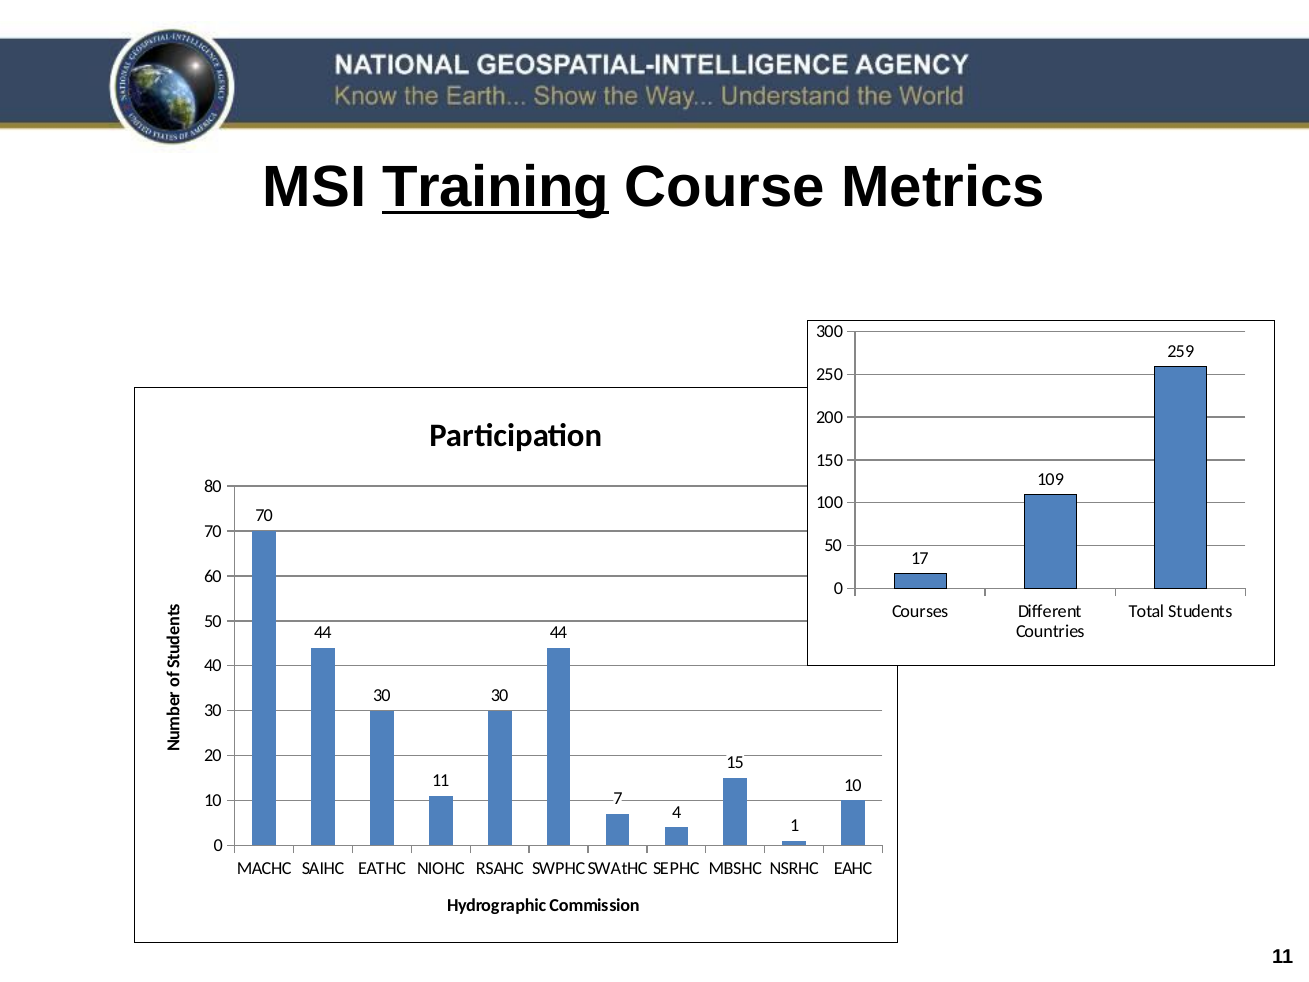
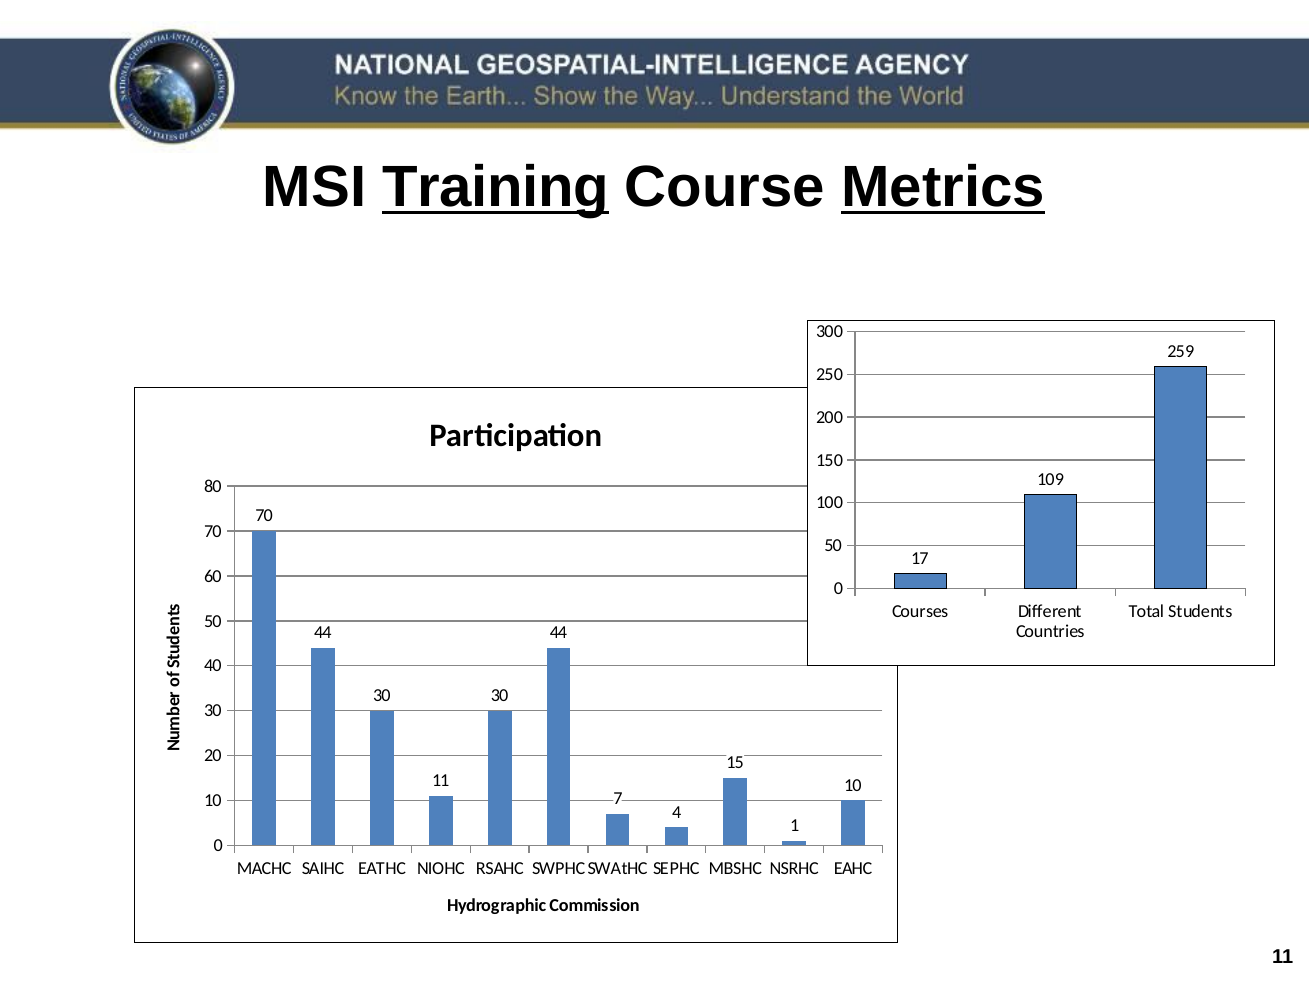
Metrics underline: none -> present (943, 187)
